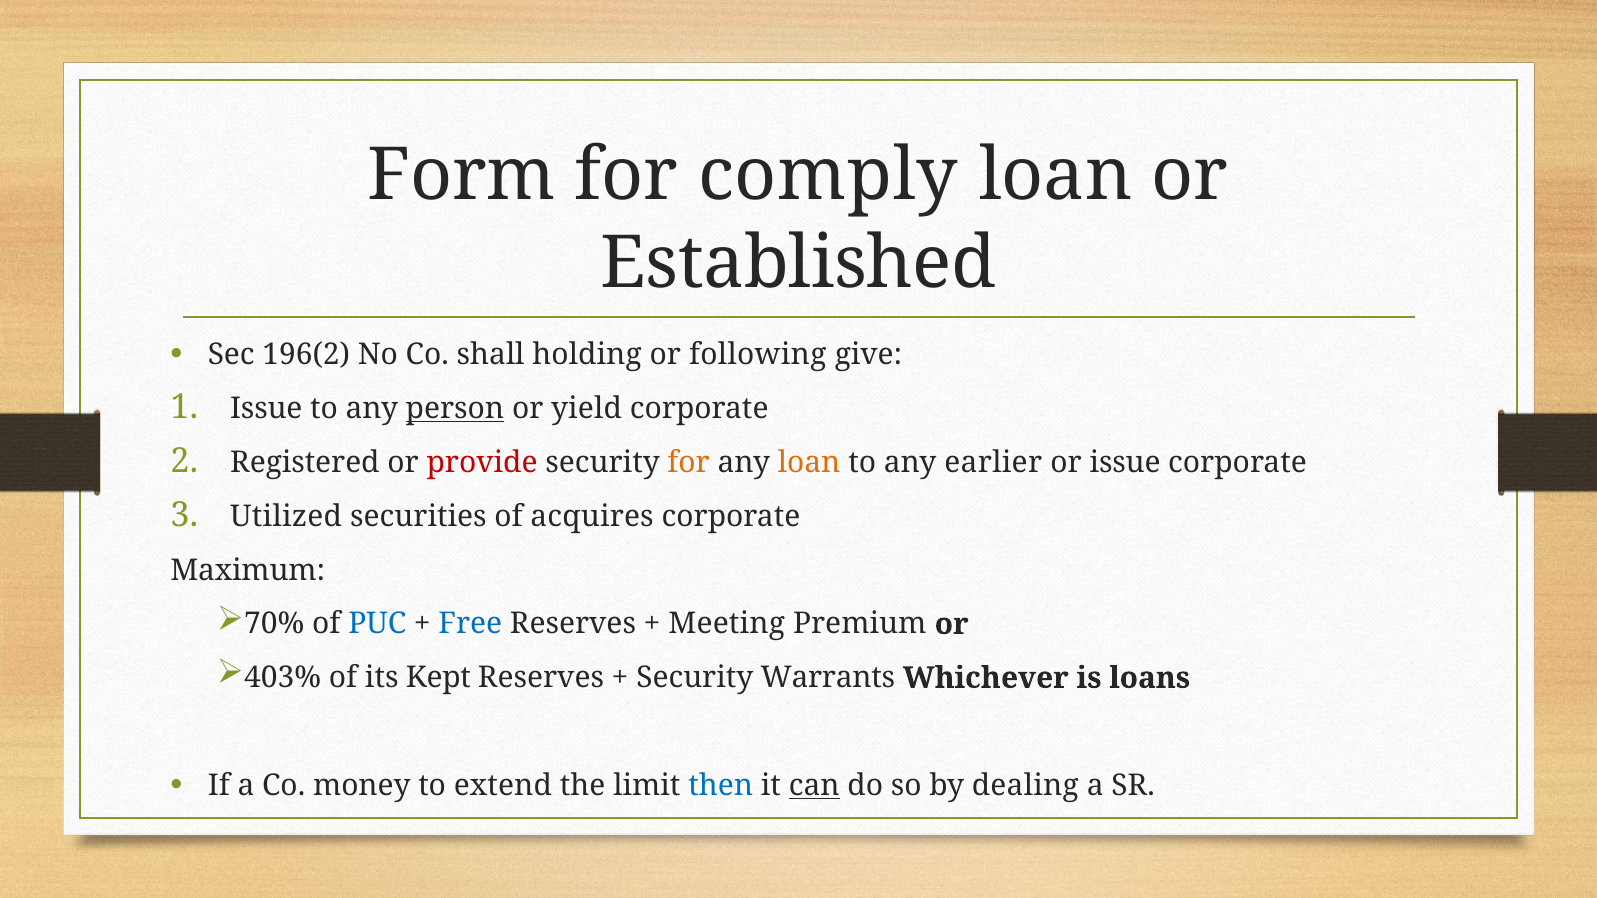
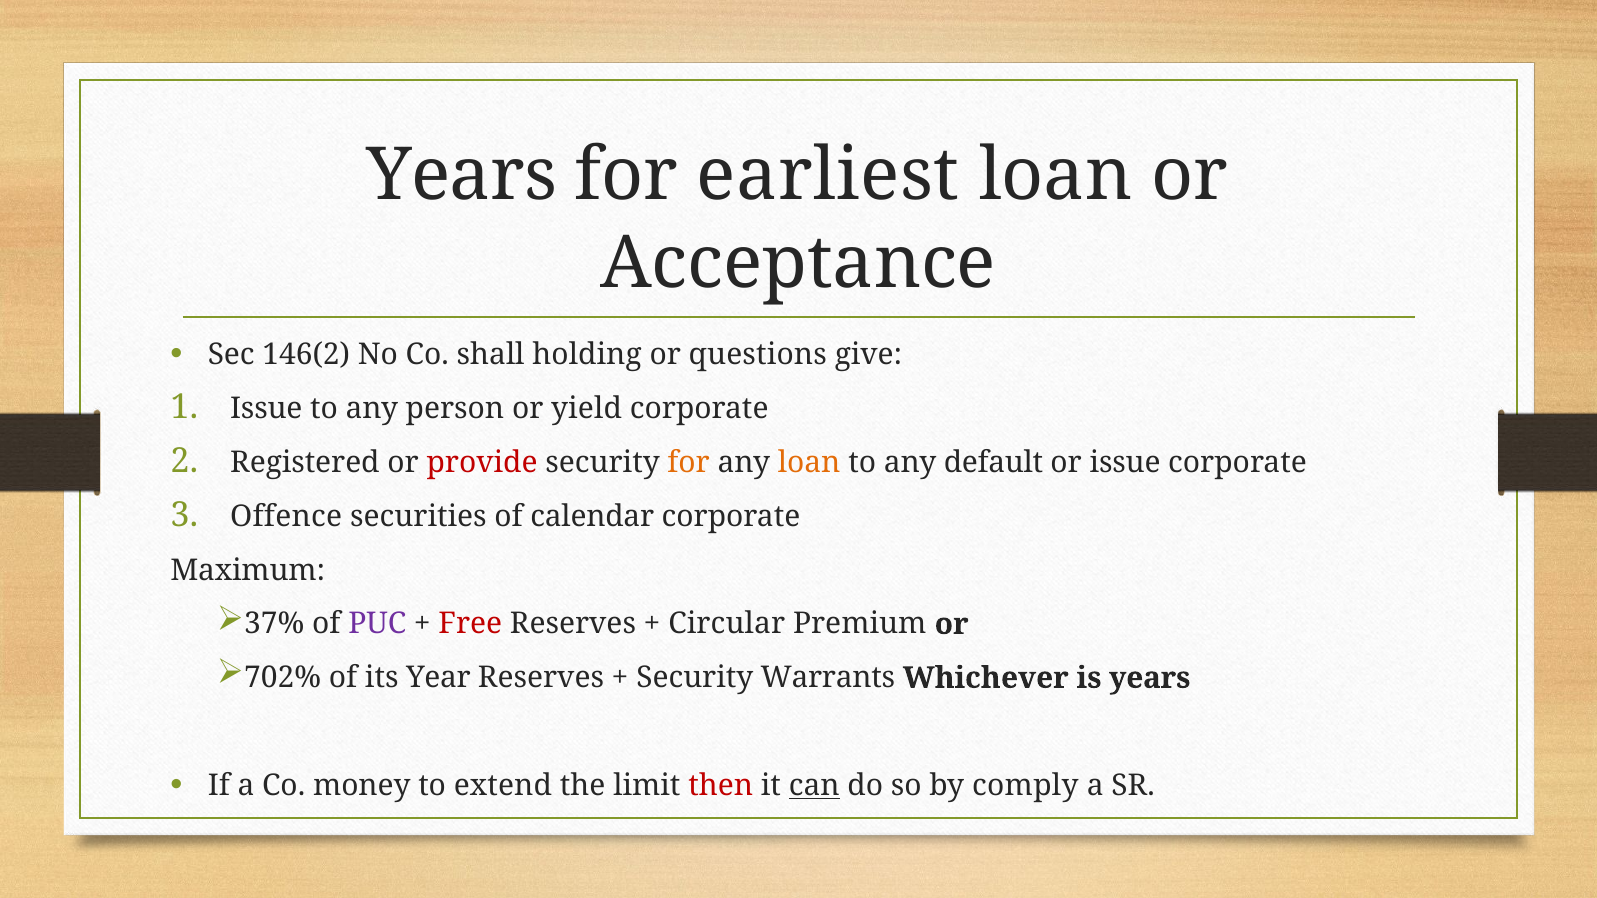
Form: Form -> Years (462, 175)
comply: comply -> earliest (828, 175)
Established: Established -> Acceptance (798, 263)
196(2: 196(2 -> 146(2 (306, 355)
following: following -> questions (758, 355)
person underline: present -> none (455, 409)
earlier: earlier -> default (994, 463)
Utilized: Utilized -> Offence (286, 516)
acquires: acquires -> calendar (592, 516)
70%: 70% -> 37% (274, 624)
PUC colour: blue -> purple (377, 624)
Free colour: blue -> red (470, 624)
Meeting: Meeting -> Circular (727, 624)
403%: 403% -> 702% (283, 678)
Kept: Kept -> Year (438, 678)
is loans: loans -> years (1150, 678)
then colour: blue -> red (721, 786)
dealing: dealing -> comply (1025, 786)
